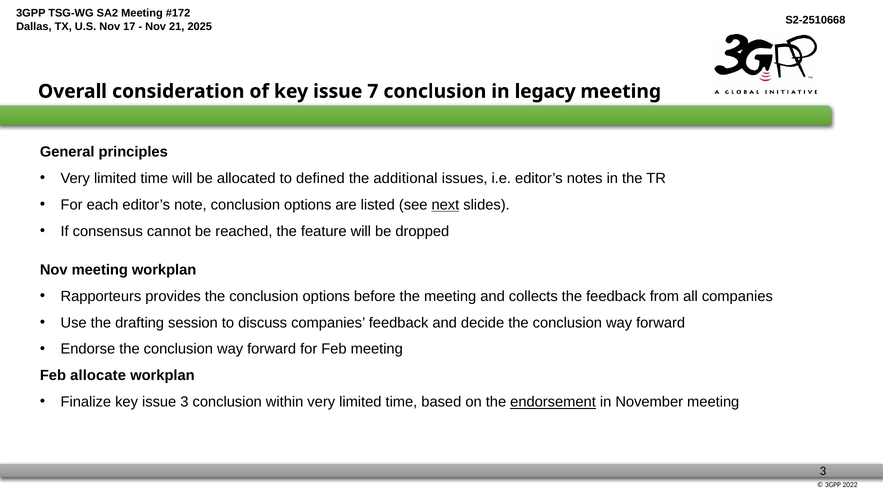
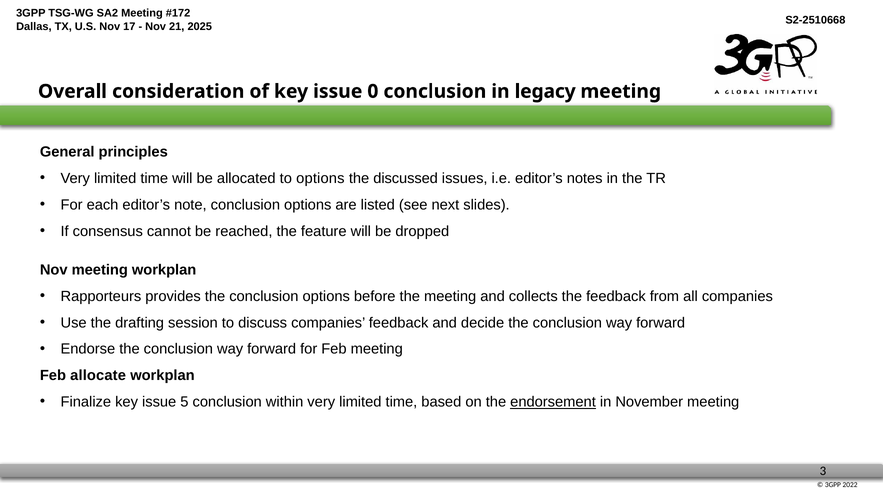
7: 7 -> 0 (373, 92)
to defined: defined -> options (320, 179)
additional: additional -> discussed (406, 179)
next underline: present -> none (445, 205)
issue 3: 3 -> 5 (184, 403)
